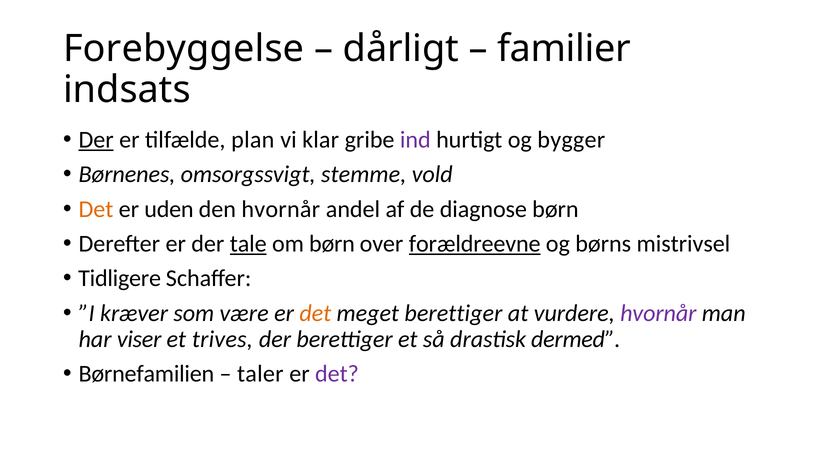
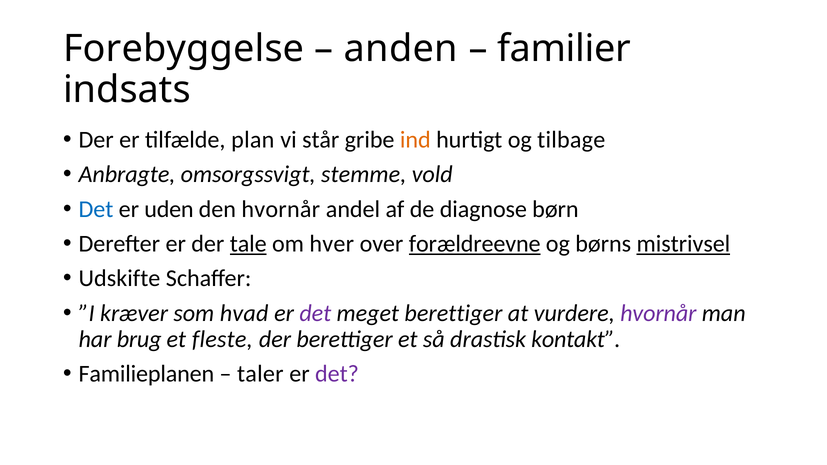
dårligt: dårligt -> anden (401, 49)
Der underline: present -> none (96, 140)
klar: klar -> står (321, 140)
ind colour: purple -> orange (415, 140)
bygger: bygger -> tilbage (571, 140)
Børnenes: Børnenes -> Anbragte (127, 174)
Det colour: orange -> blue (96, 209)
om børn: børn -> hver (332, 244)
mistrivsel underline: none -> present (683, 244)
Tidligere: Tidligere -> Udskifte (119, 279)
være: være -> hvad (244, 313)
det colour: orange -> purple (315, 313)
viser: viser -> brug (139, 339)
trives: trives -> fleste (222, 339)
dermed: dermed -> kontakt (576, 339)
Børnefamilien: Børnefamilien -> Familieplanen (146, 374)
